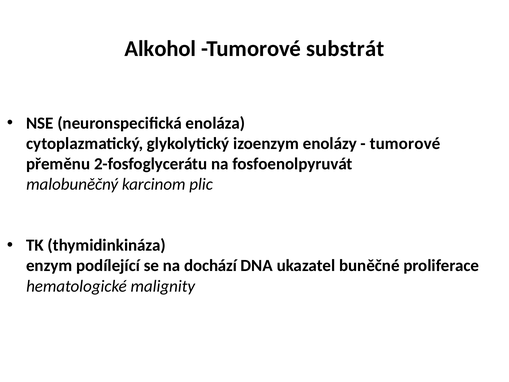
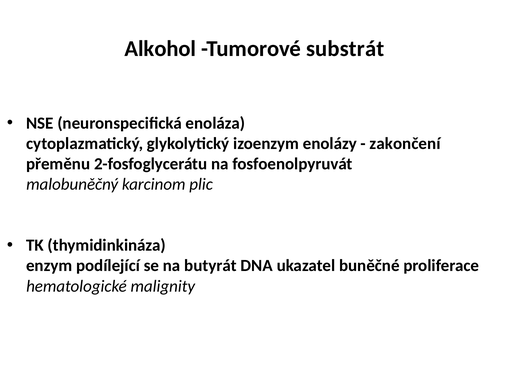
tumorové: tumorové -> zakončení (405, 143)
dochází: dochází -> butyrát (210, 266)
